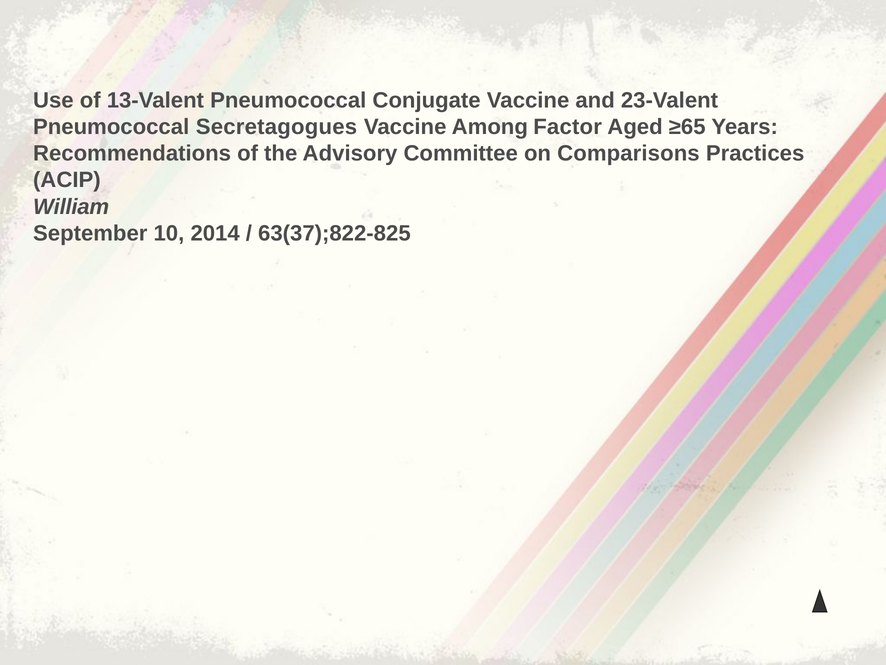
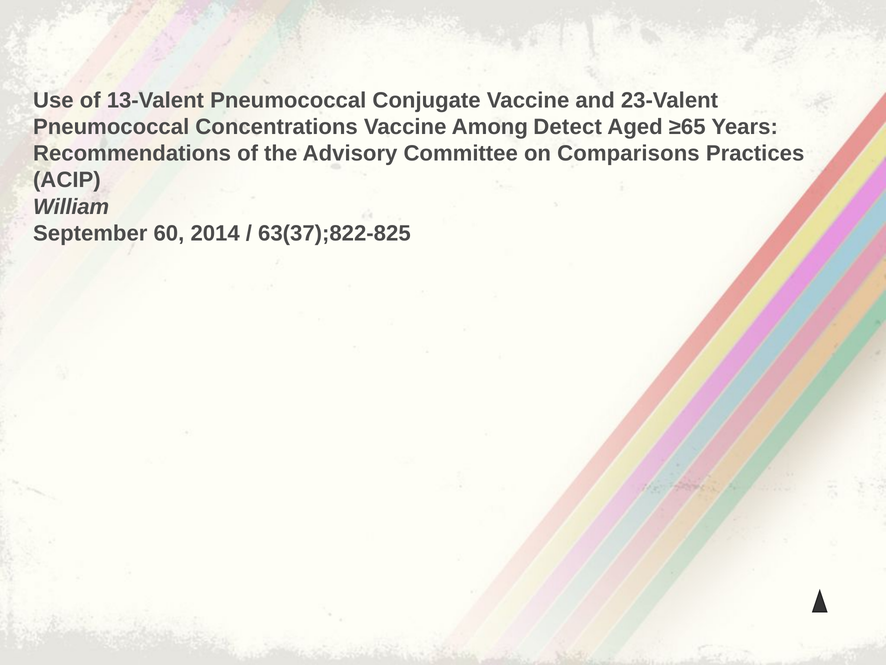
Secretagogues: Secretagogues -> Concentrations (277, 127)
Factor: Factor -> Detect (568, 127)
10: 10 -> 60 (169, 233)
